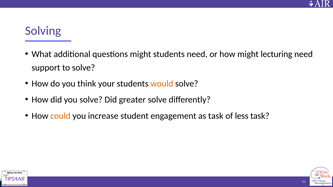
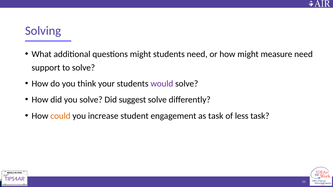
lecturing: lecturing -> measure (276, 54)
would colour: orange -> purple (162, 84)
greater: greater -> suggest (132, 100)
